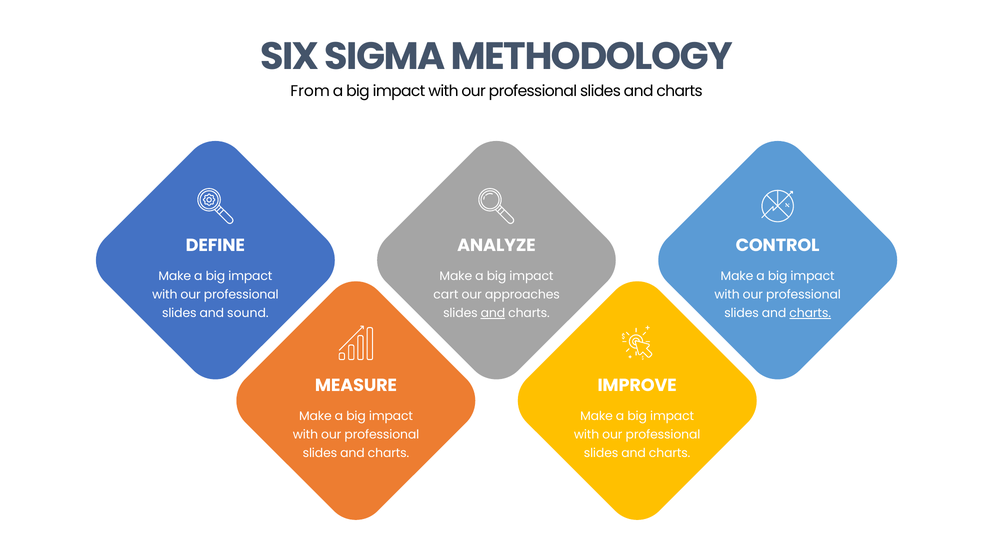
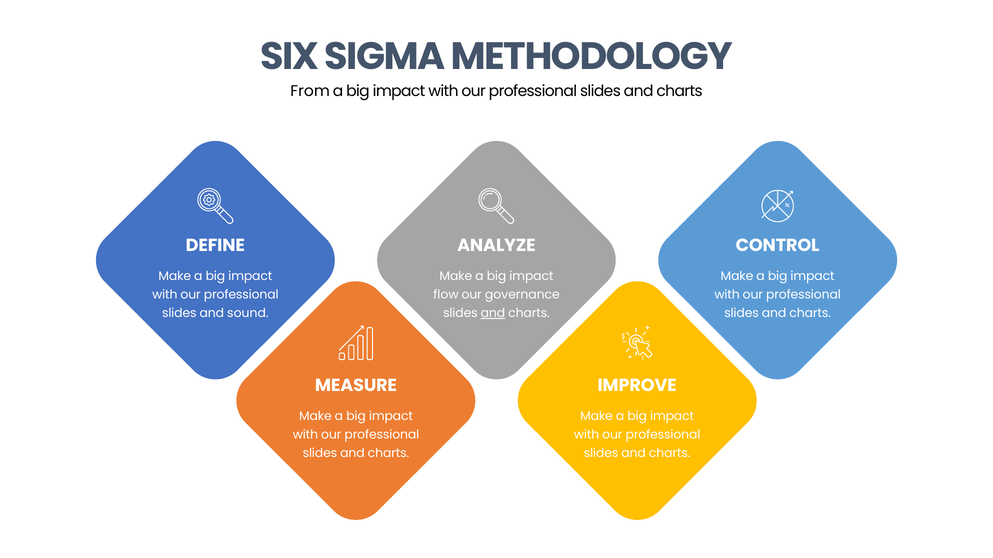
cart: cart -> flow (446, 295)
approaches: approaches -> governance (522, 295)
charts underline: present -> none (810, 314)
